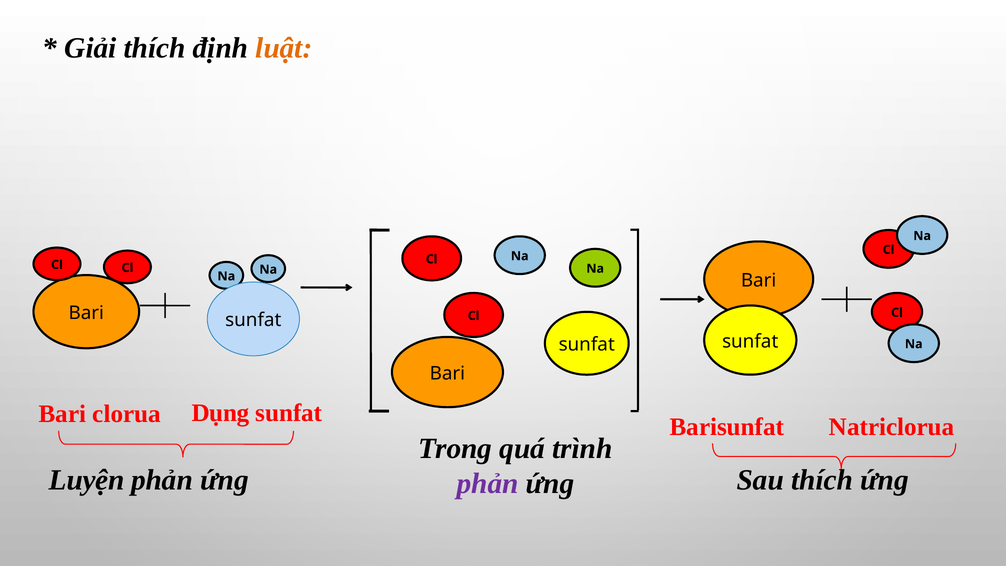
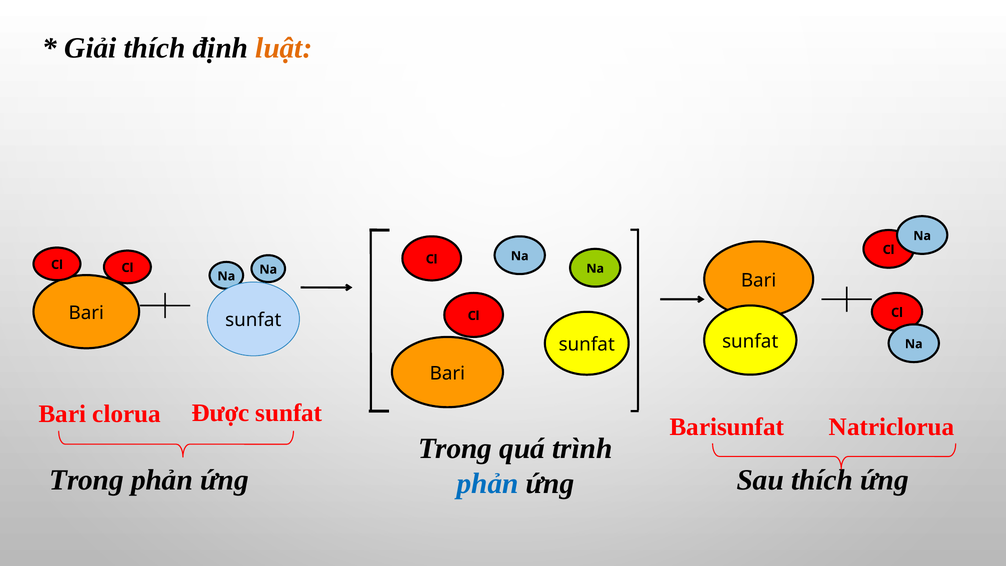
Dụng: Dụng -> Được (221, 413)
Luyện: Luyện -> Trong (87, 480)
phản colour: purple -> blue (488, 483)
